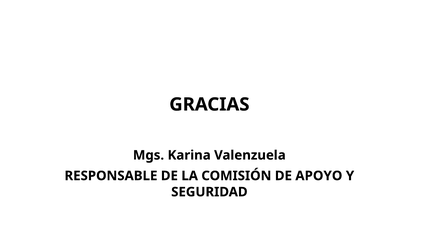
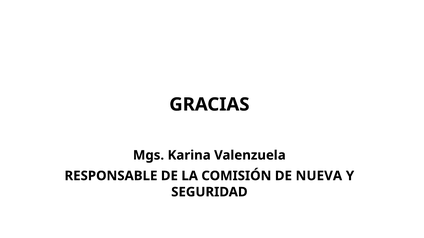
APOYO: APOYO -> NUEVA (319, 176)
